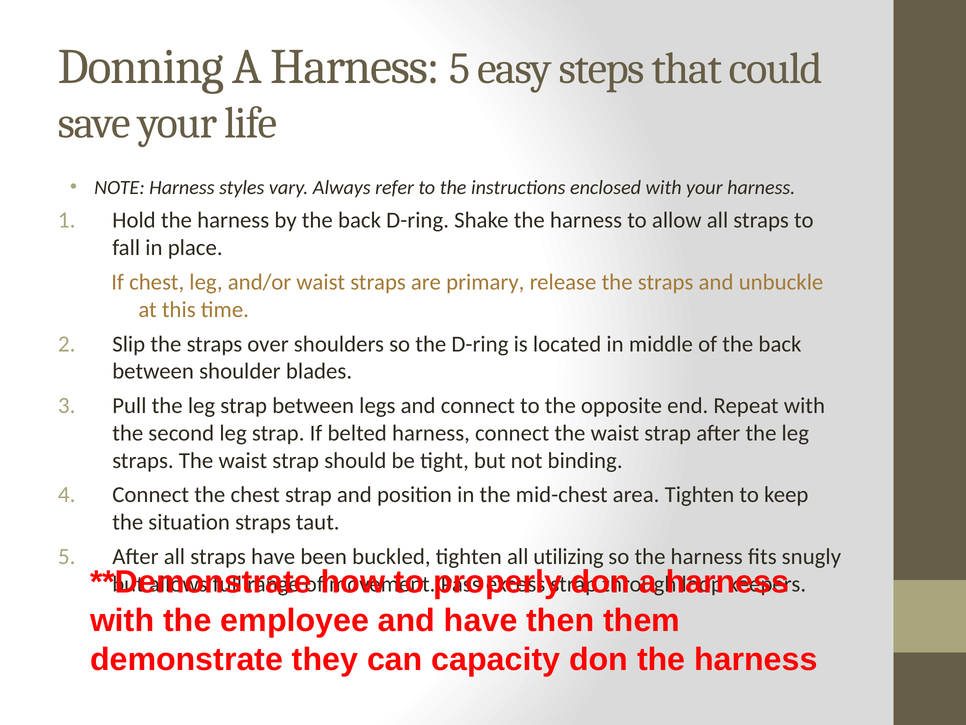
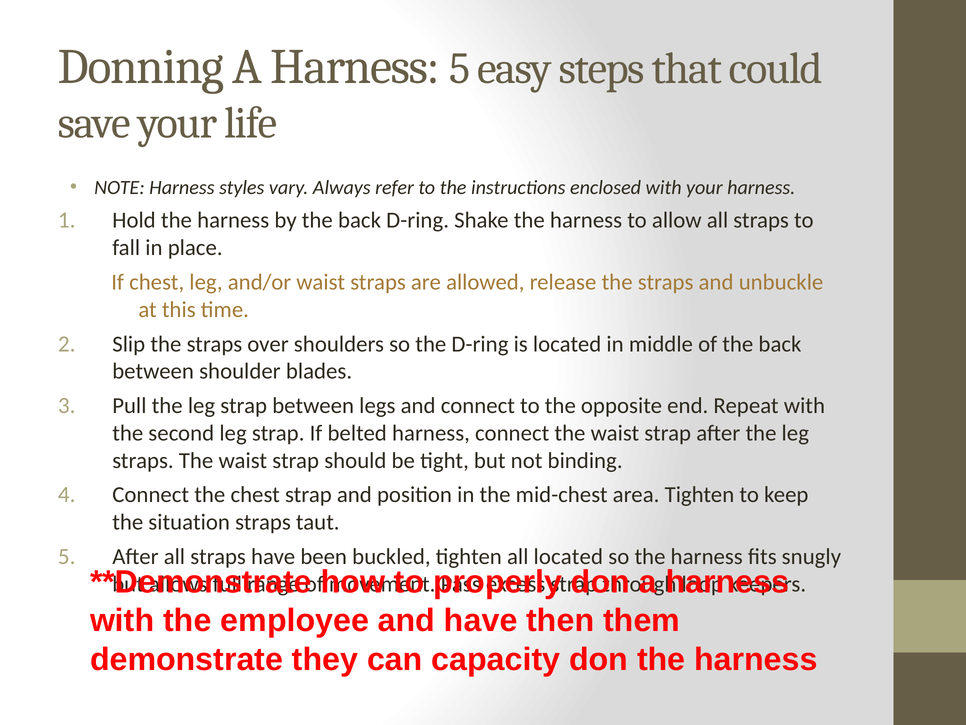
primary: primary -> allowed (485, 282)
all utilizing: utilizing -> located (568, 556)
